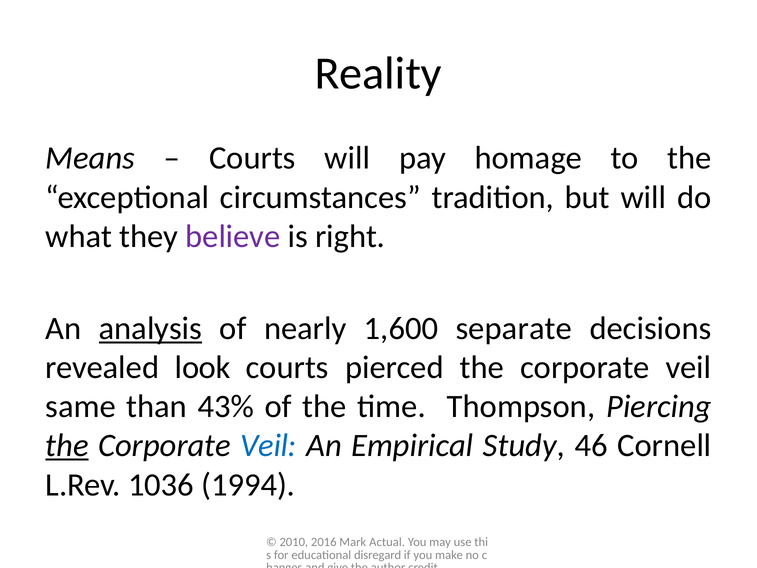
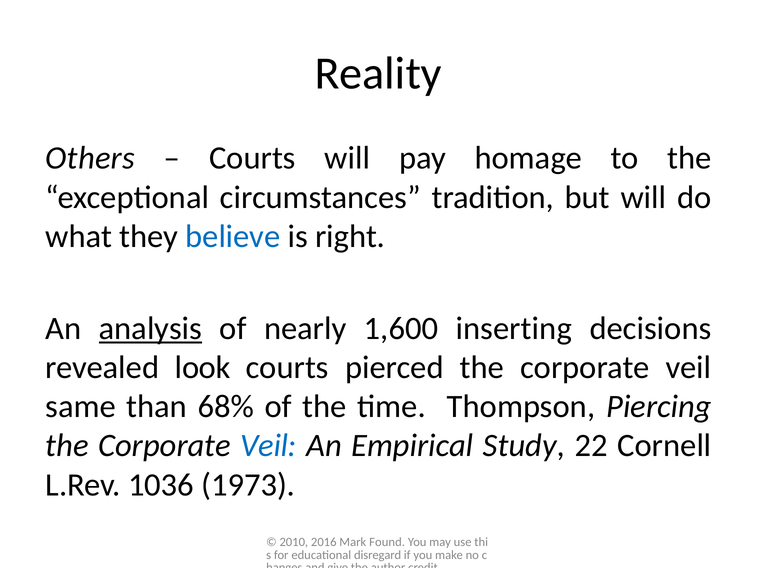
Means: Means -> Others (90, 158)
believe colour: purple -> blue (233, 236)
separate: separate -> inserting (514, 328)
43%: 43% -> 68% (226, 406)
the underline: present -> none (67, 445)
46: 46 -> 22 (591, 445)
1994: 1994 -> 1973 (248, 485)
Actual: Actual -> Found (387, 542)
